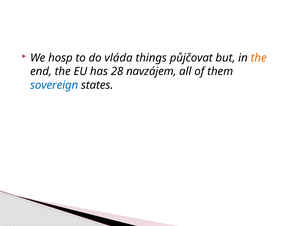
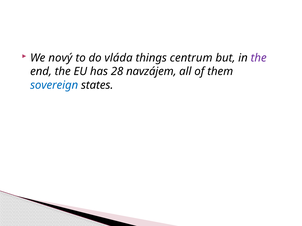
hosp: hosp -> nový (60, 58)
půjčovat: půjčovat -> centrum (191, 58)
the colour: orange -> purple (259, 58)
